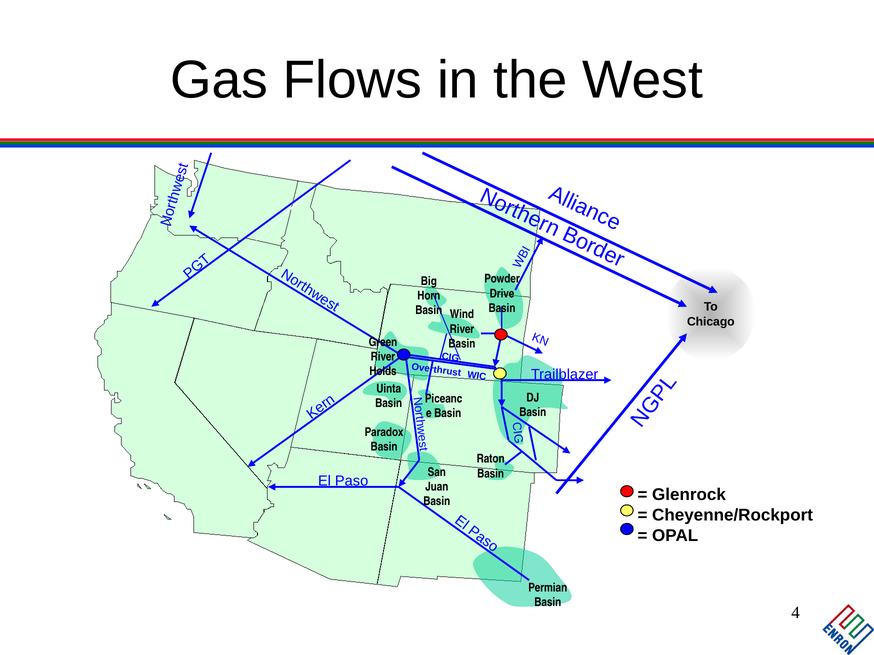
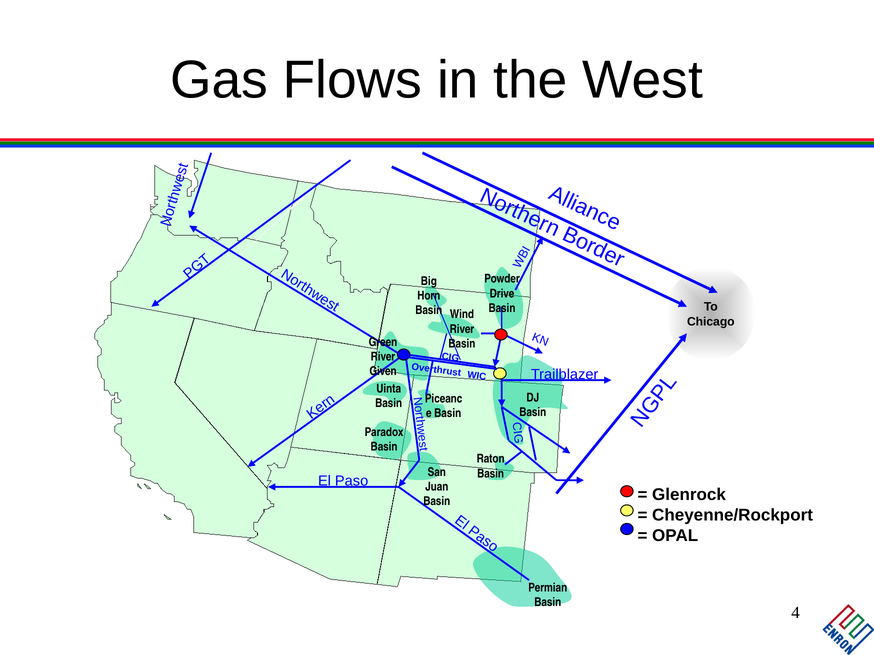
Holds: Holds -> Given (383, 372)
